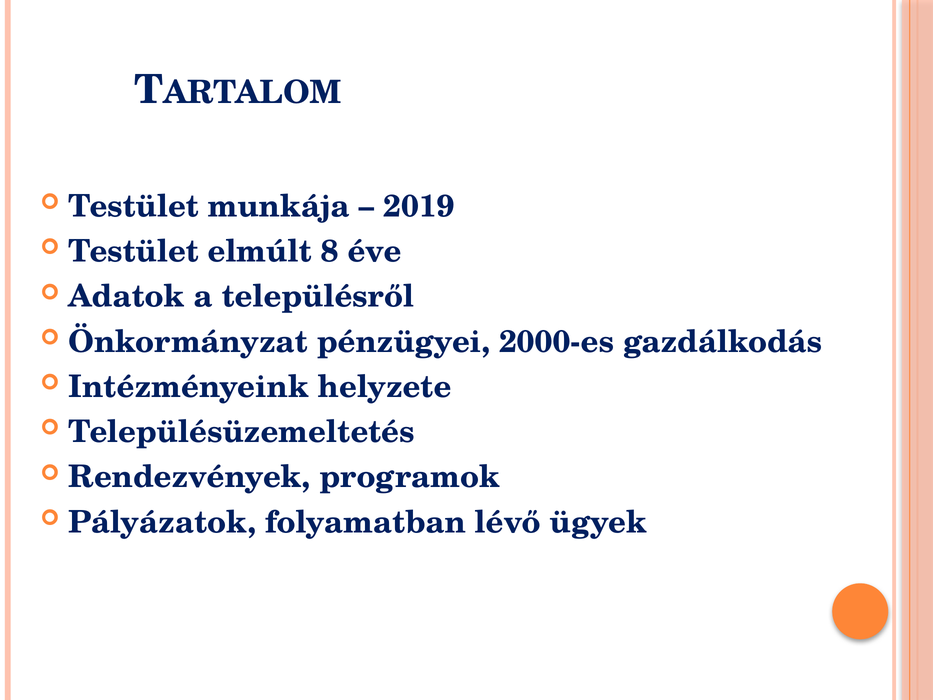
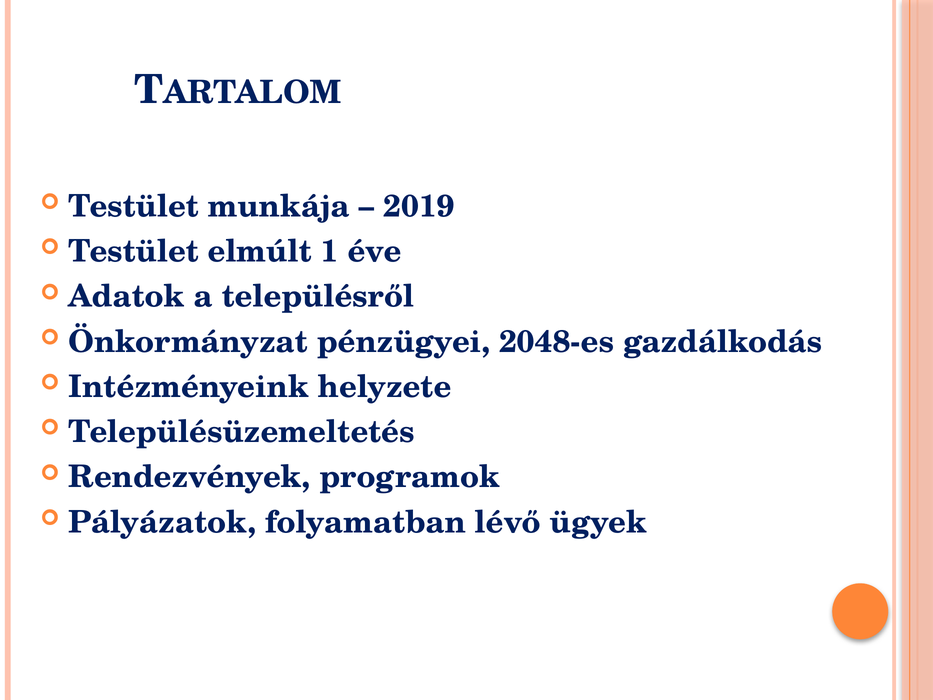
8: 8 -> 1 (330, 251)
2000-es: 2000-es -> 2048-es (557, 342)
